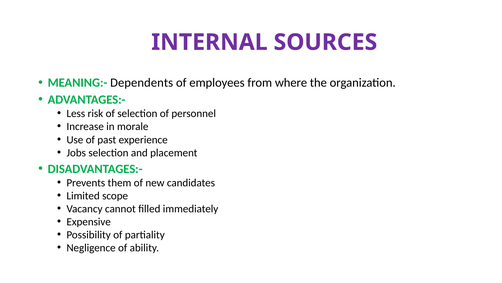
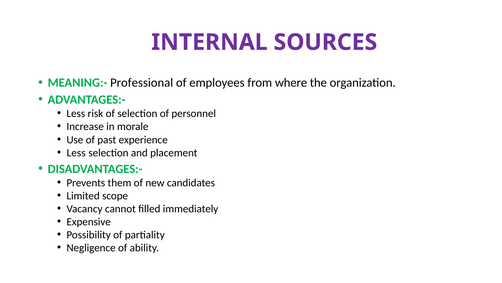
Dependents: Dependents -> Professional (142, 83)
Jobs: Jobs -> Less (76, 152)
